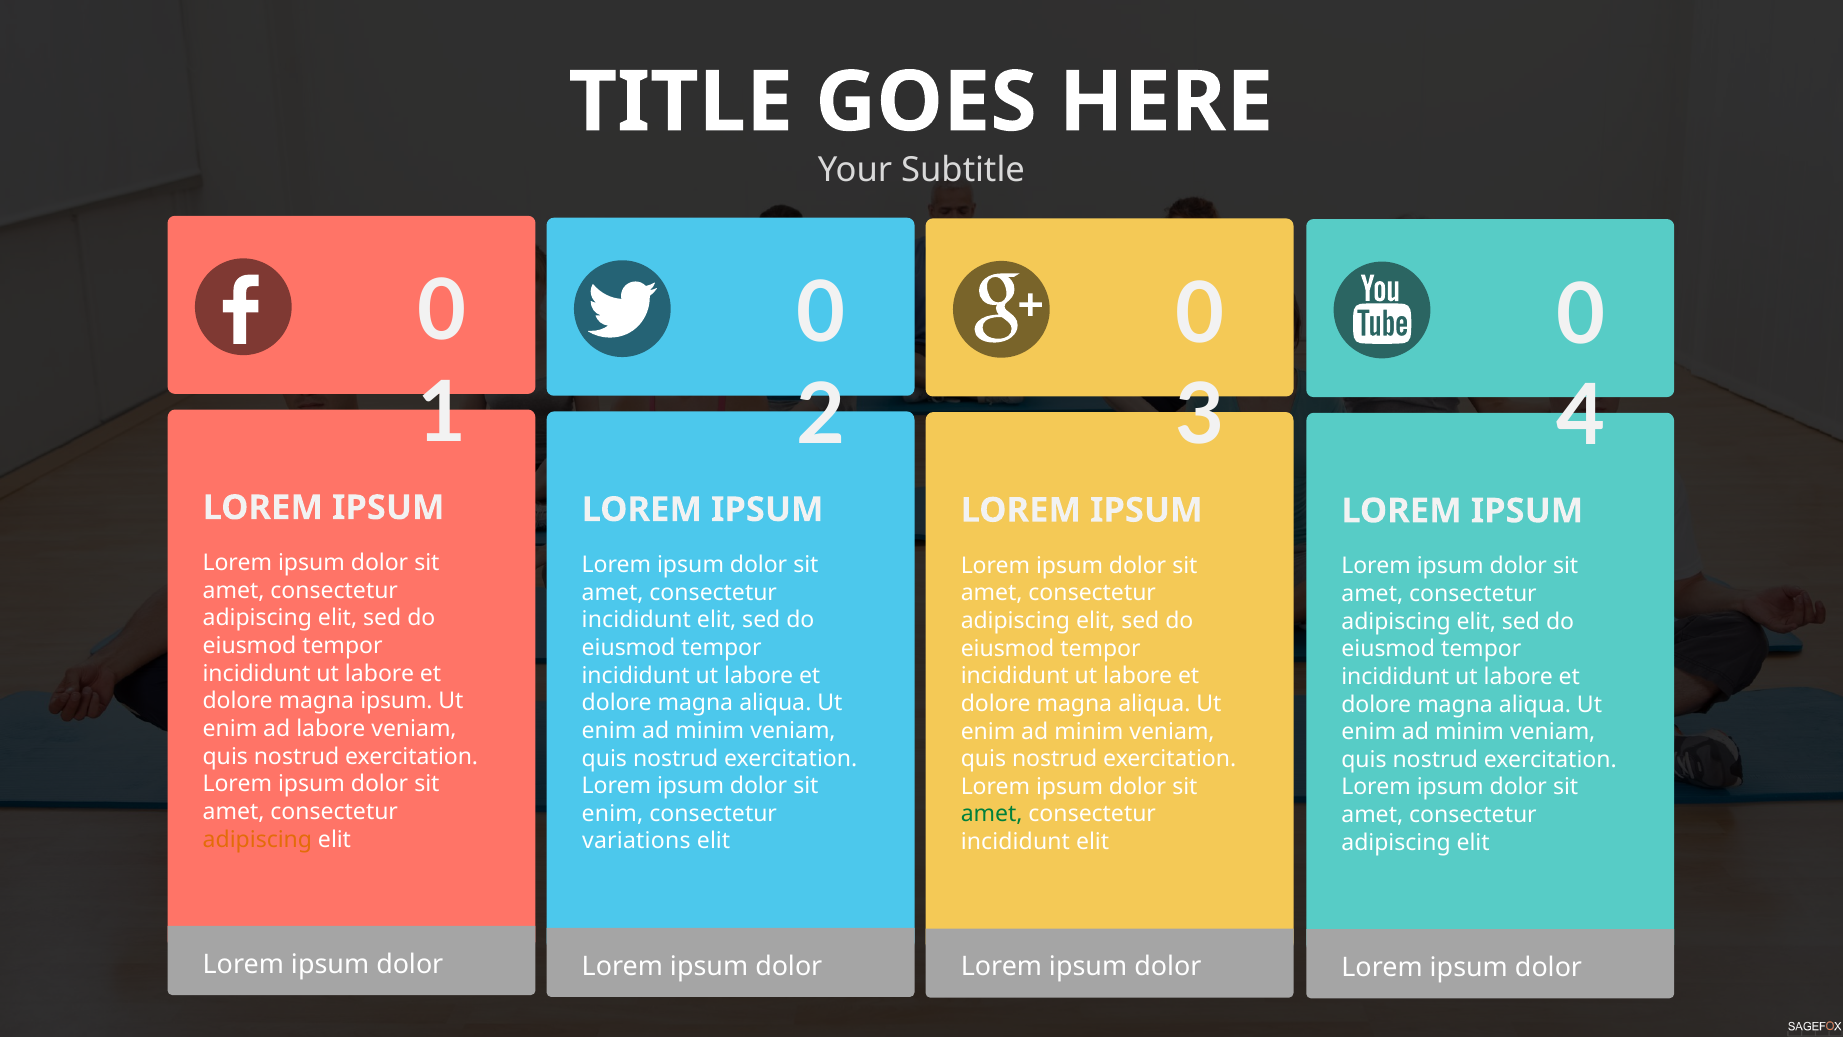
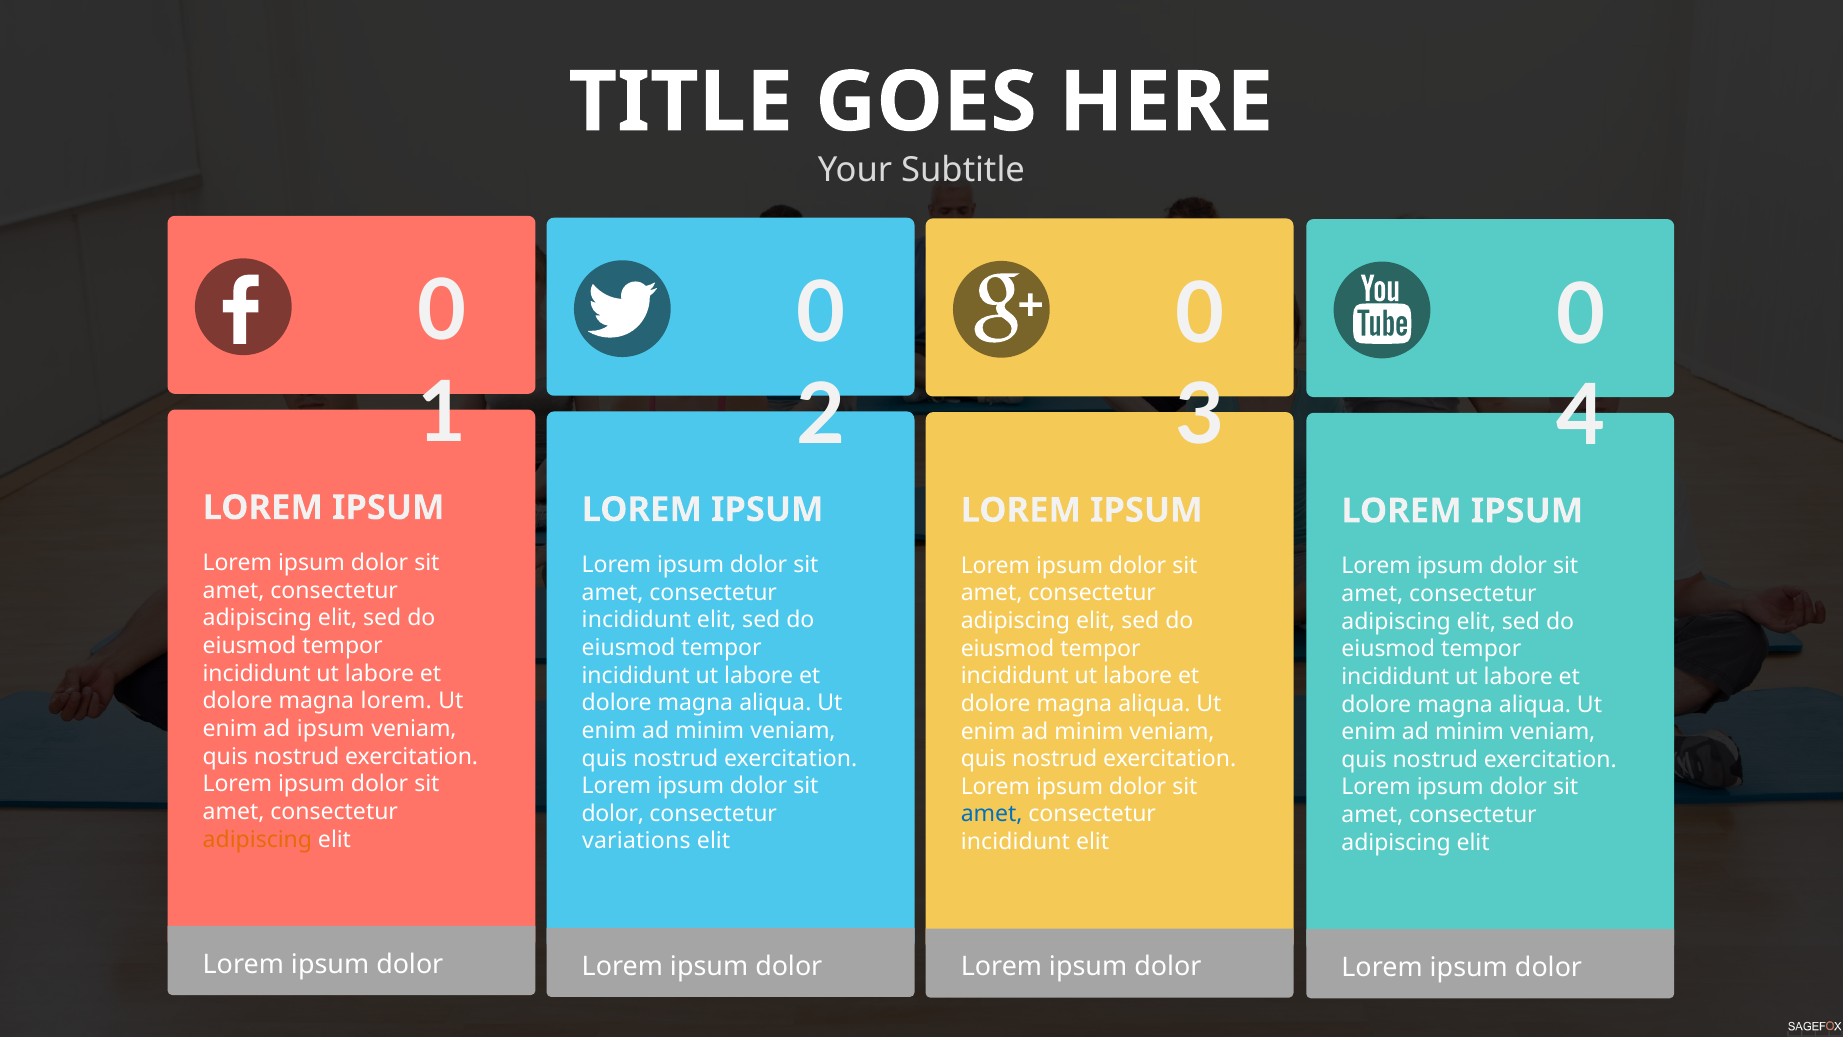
magna ipsum: ipsum -> lorem (396, 701)
ad labore: labore -> ipsum (331, 729)
enim: enim -> dolor (613, 813)
amet colour: green -> blue (992, 814)
